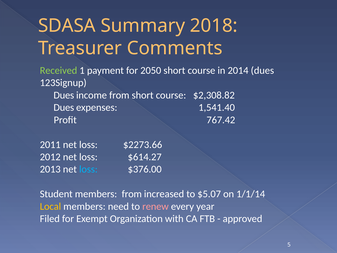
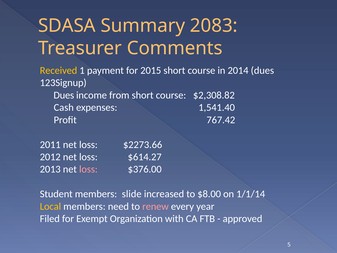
2018: 2018 -> 2083 (214, 26)
Received colour: light green -> yellow (59, 70)
2050: 2050 -> 2015 (151, 70)
Dues: Dues -> Cash (64, 107)
loss colour: light blue -> pink (88, 169)
members from: from -> slide (132, 194)
$5.07: $5.07 -> $8.00 (209, 194)
